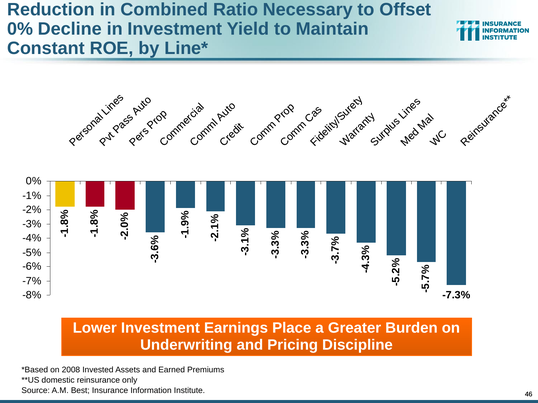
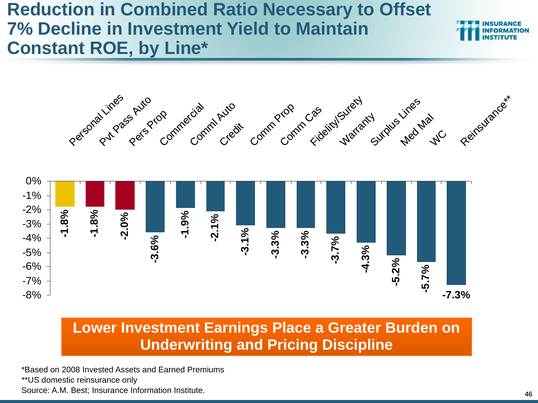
0%: 0% -> 7% (20, 29)
